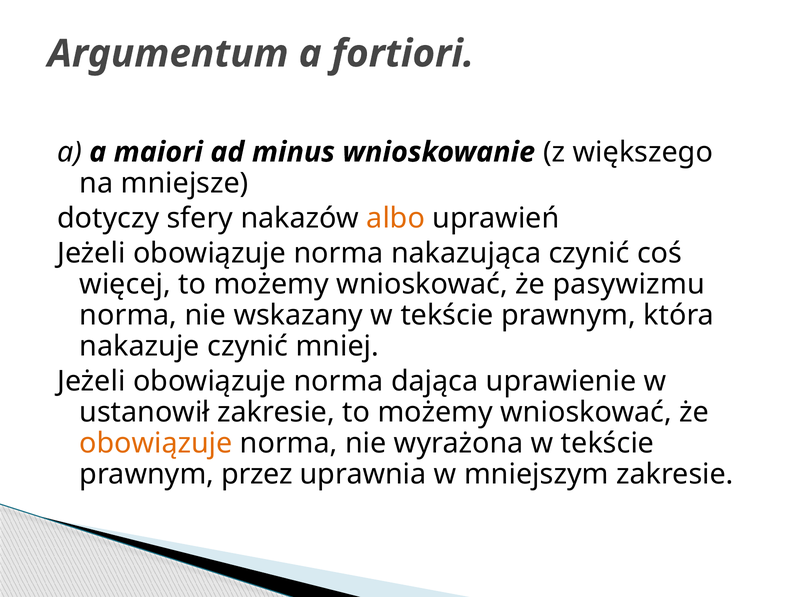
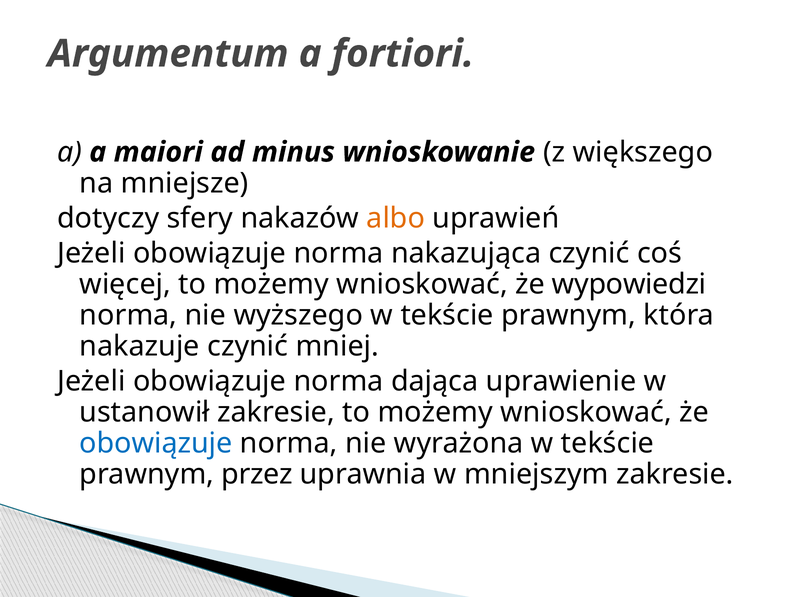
pasywizmu: pasywizmu -> wypowiedzi (629, 284)
wskazany: wskazany -> wyższego (298, 315)
obowiązuje colour: orange -> blue (156, 443)
